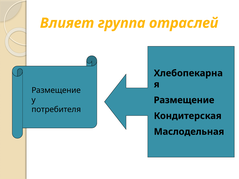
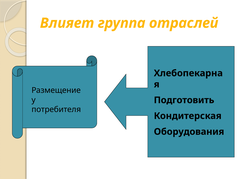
Размещение: Размещение -> Подготовить (184, 100)
Маслодельная: Маслодельная -> Оборудования (189, 132)
